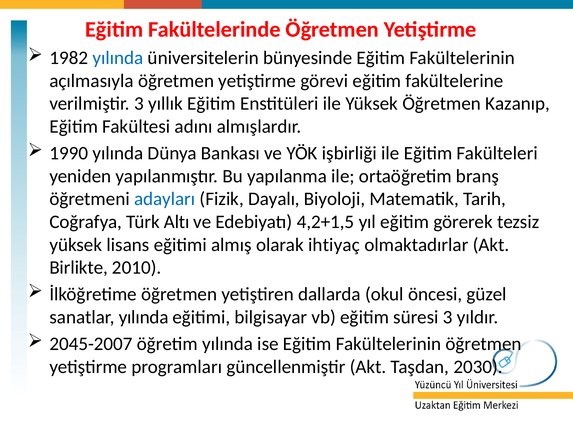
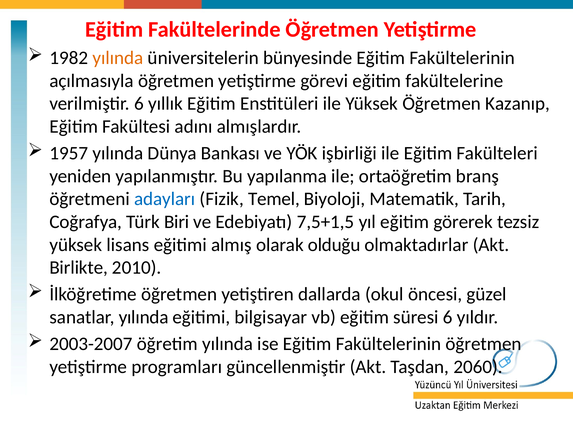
yılında colour: blue -> orange (118, 58)
verilmiştir 3: 3 -> 6 (139, 104)
1990: 1990 -> 1957 (69, 153)
Dayalı: Dayalı -> Temel (274, 199)
Altı: Altı -> Biri (177, 222)
4,2+1,5: 4,2+1,5 -> 7,5+1,5 (326, 222)
ihtiyaç: ihtiyaç -> olduğu (334, 245)
süresi 3: 3 -> 6 (448, 318)
2045-2007: 2045-2007 -> 2003-2007 (91, 344)
2030: 2030 -> 2060 (478, 367)
